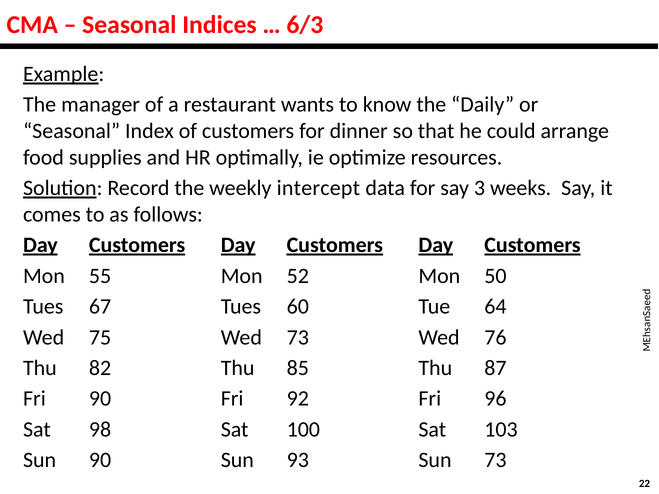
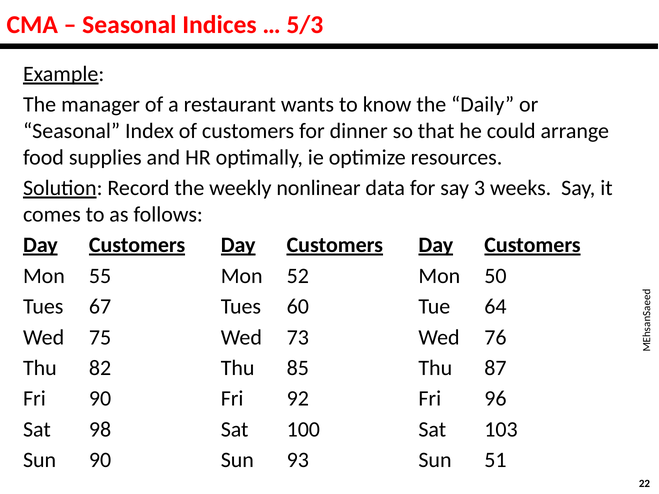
6/3: 6/3 -> 5/3 (305, 25)
intercept: intercept -> nonlinear (319, 188)
Sun 73: 73 -> 51 (495, 460)
